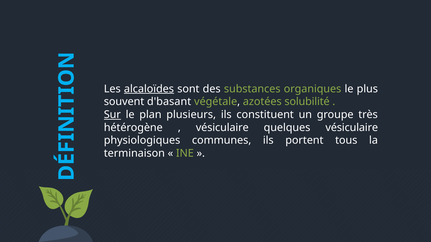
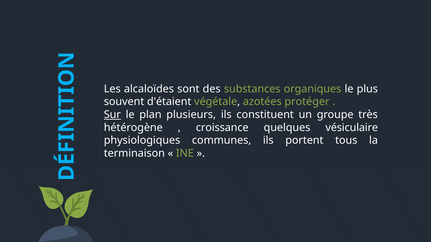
alcaloïdes underline: present -> none (149, 89)
d'basant: d'basant -> d'étaient (169, 102)
solubilité: solubilité -> protéger (307, 102)
vésiculaire: vésiculaire -> croissance (222, 128)
